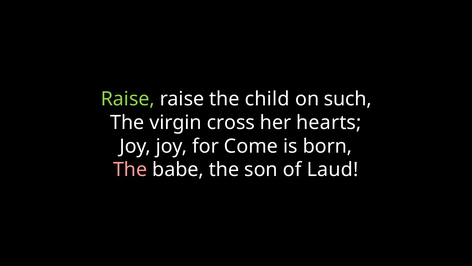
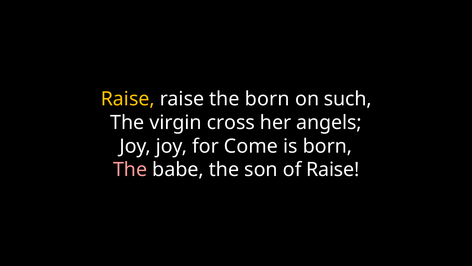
Raise colour: light green -> yellow (128, 99)
the child: child -> born (267, 99)
hearts: hearts -> angels (329, 122)
of Laud: Laud -> Raise (333, 170)
